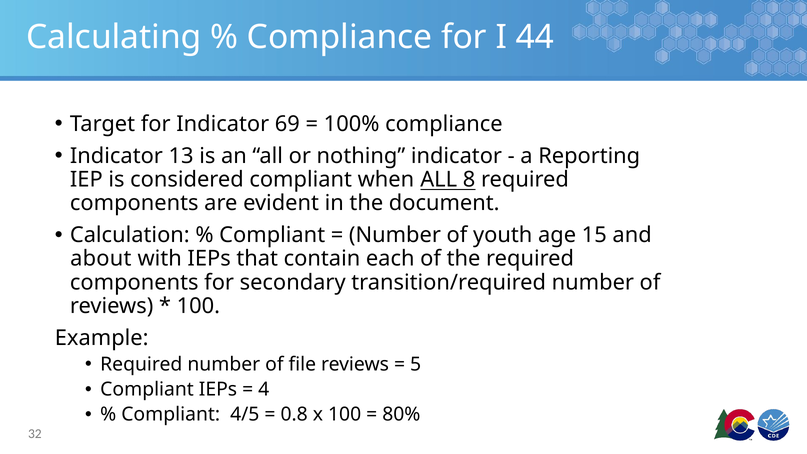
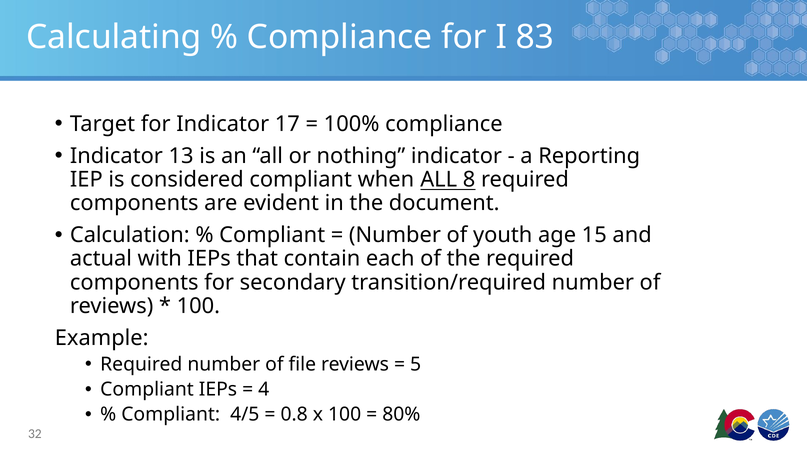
44: 44 -> 83 (535, 37)
69: 69 -> 17 (287, 124)
about: about -> actual (101, 259)
